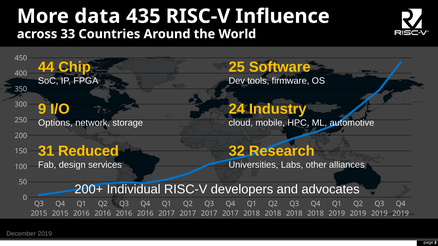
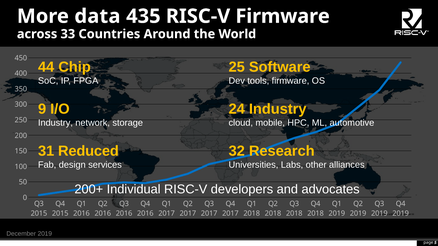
RISC-V Influence: Influence -> Firmware (283, 16)
Options: Options -> Industry (55, 123)
